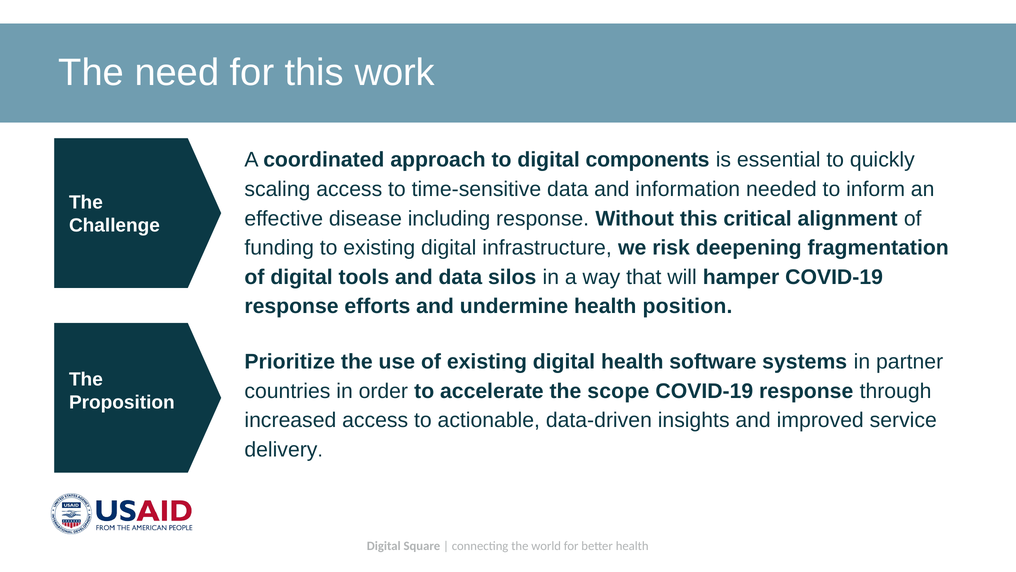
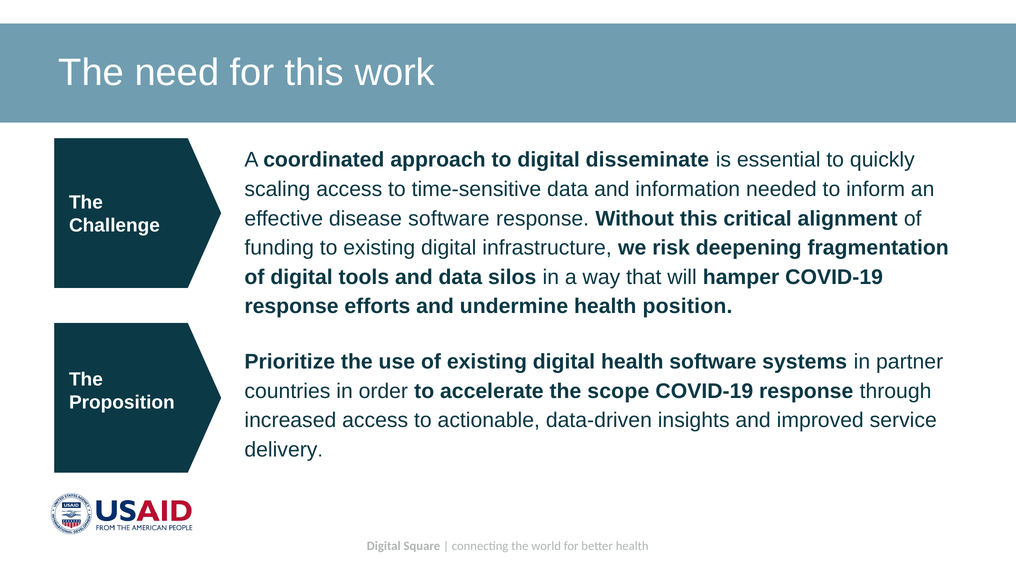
components: components -> disseminate (647, 160)
disease including: including -> software (449, 218)
